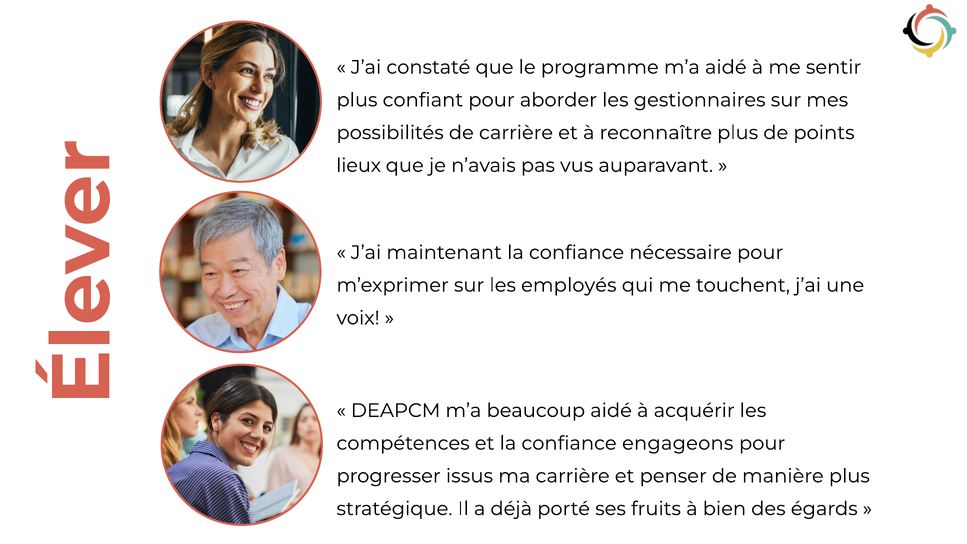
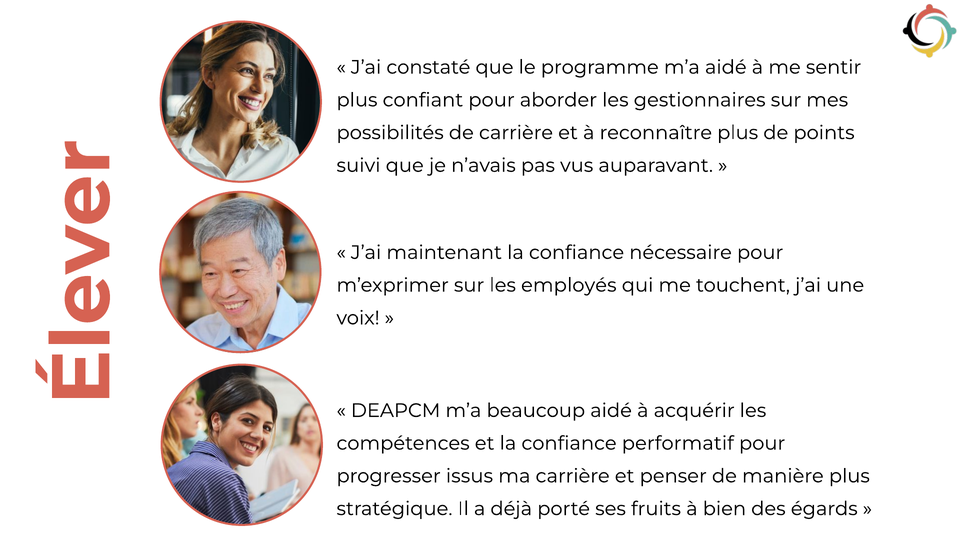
lieux: lieux -> suivi (358, 165)
engageons: engageons -> performatif (678, 443)
